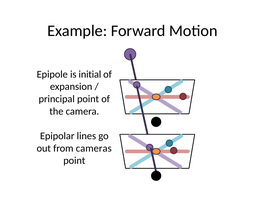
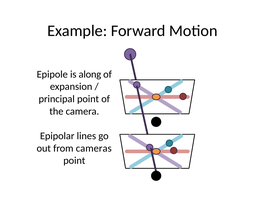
initial: initial -> along (90, 75)
